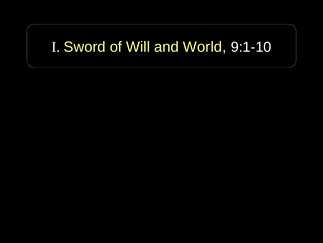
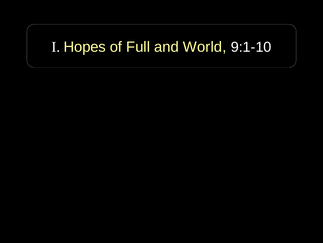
Sword: Sword -> Hopes (85, 47)
Will: Will -> Full (138, 47)
